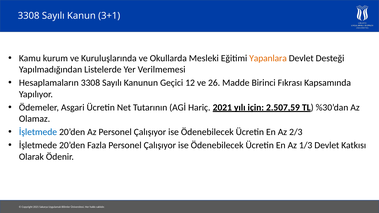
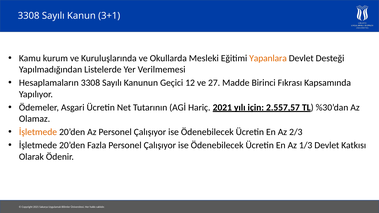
26: 26 -> 27 (214, 83)
2.507,59: 2.507,59 -> 2.557,57 (283, 108)
İşletmede colour: blue -> orange (38, 132)
